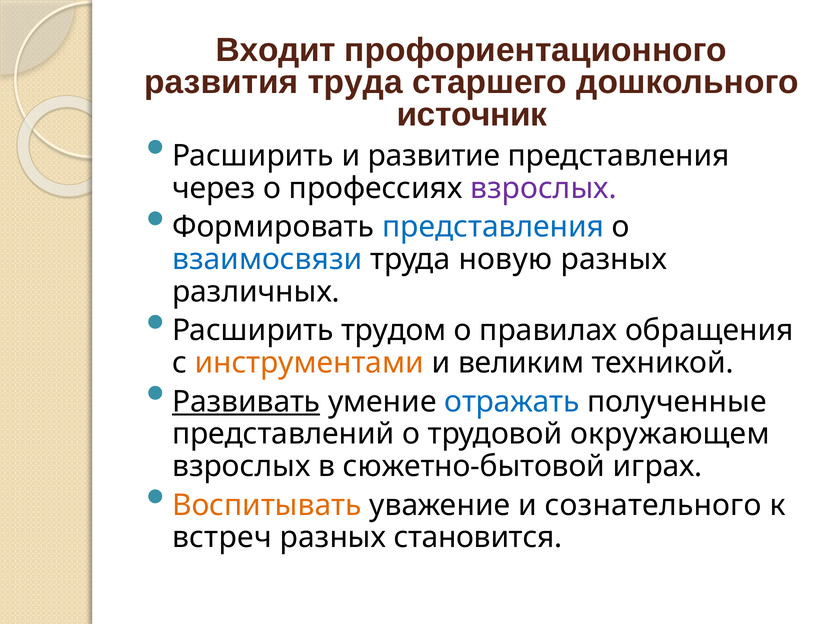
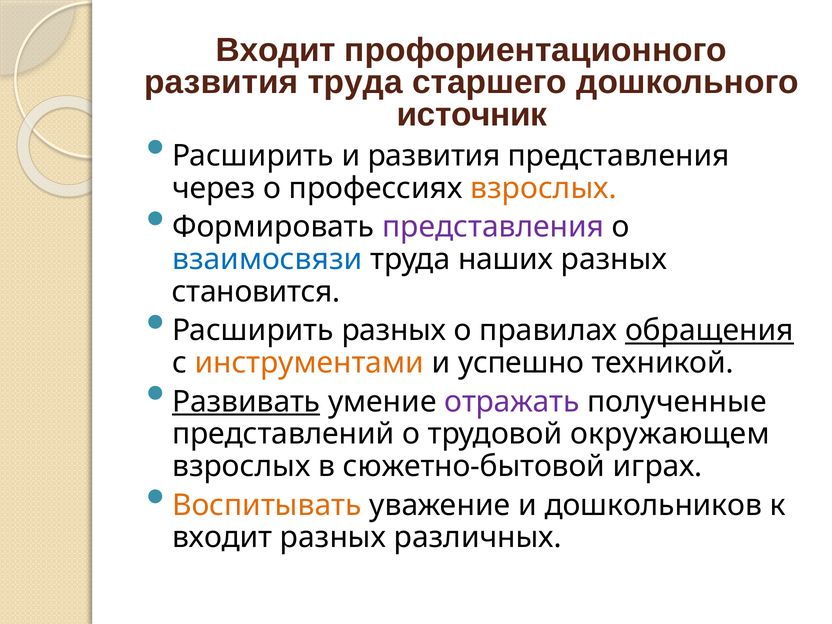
и развитие: развитие -> развития (434, 156)
взрослых colour: purple -> orange (544, 188)
представления colour: blue -> purple (493, 227)
новую: новую -> наших (506, 259)
различных: различных -> становится (256, 292)
Расширить трудом: трудом -> разных (394, 331)
обращения underline: none -> present (709, 331)
великим: великим -> успешно (521, 363)
отражать colour: blue -> purple (512, 402)
сознательного: сознательного -> дошкольников (653, 505)
встреч: встреч -> входит (222, 538)
становится: становится -> различных (478, 538)
